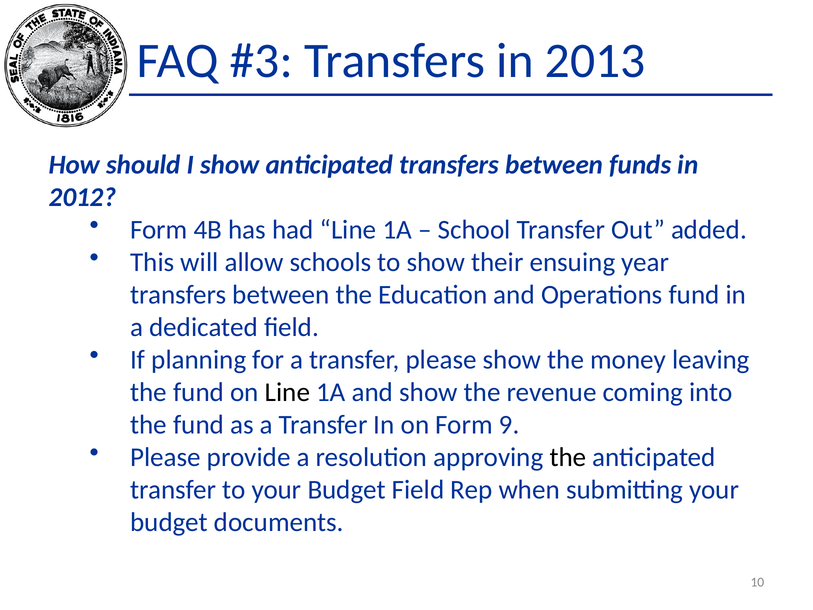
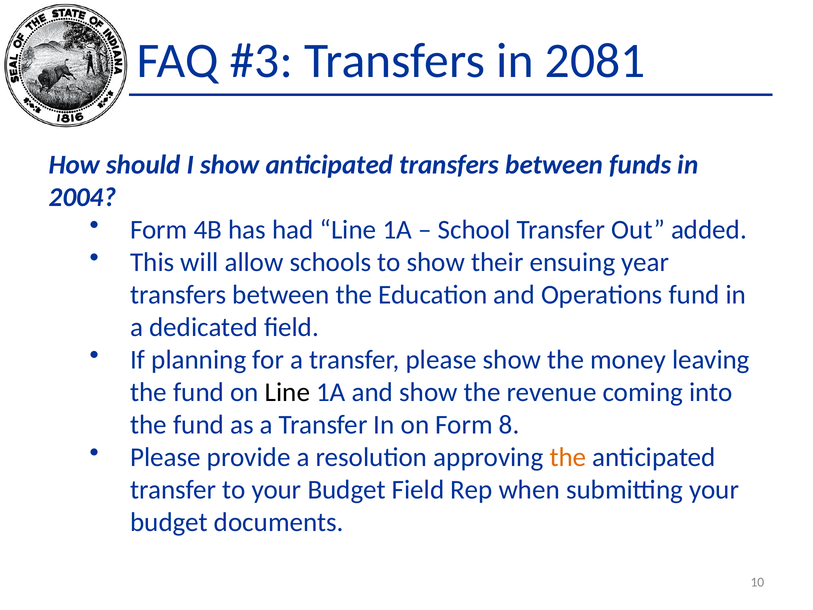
2013: 2013 -> 2081 (595, 61)
2012: 2012 -> 2004 (83, 197)
9: 9 -> 8 (509, 425)
the colour: black -> orange (568, 457)
